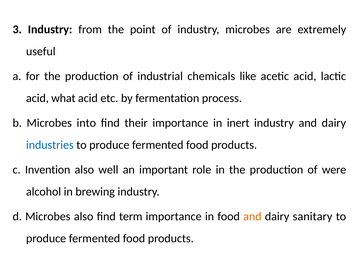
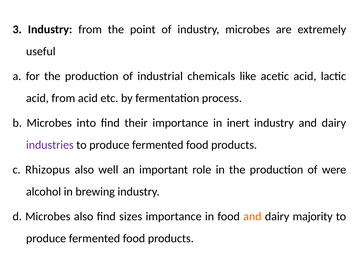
acid what: what -> from (63, 98)
industries colour: blue -> purple (50, 145)
Invention: Invention -> Rhizopus (48, 170)
term: term -> sizes (131, 217)
sanitary: sanitary -> majority (313, 217)
